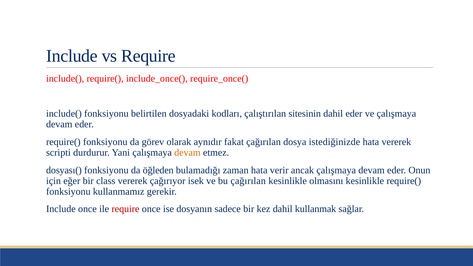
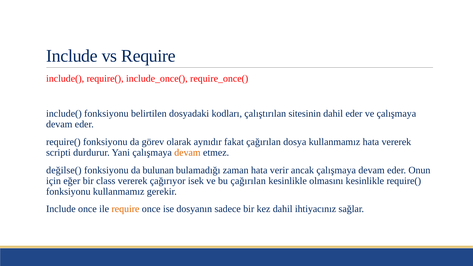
dosya istediğinizde: istediğinizde -> kullanmamız (334, 142)
dosyası(: dosyası( -> değilse( (64, 170)
öğleden: öğleden -> bulunan (158, 170)
require colour: red -> orange (125, 209)
kullanmak: kullanmak -> ihtiyacınız (316, 209)
